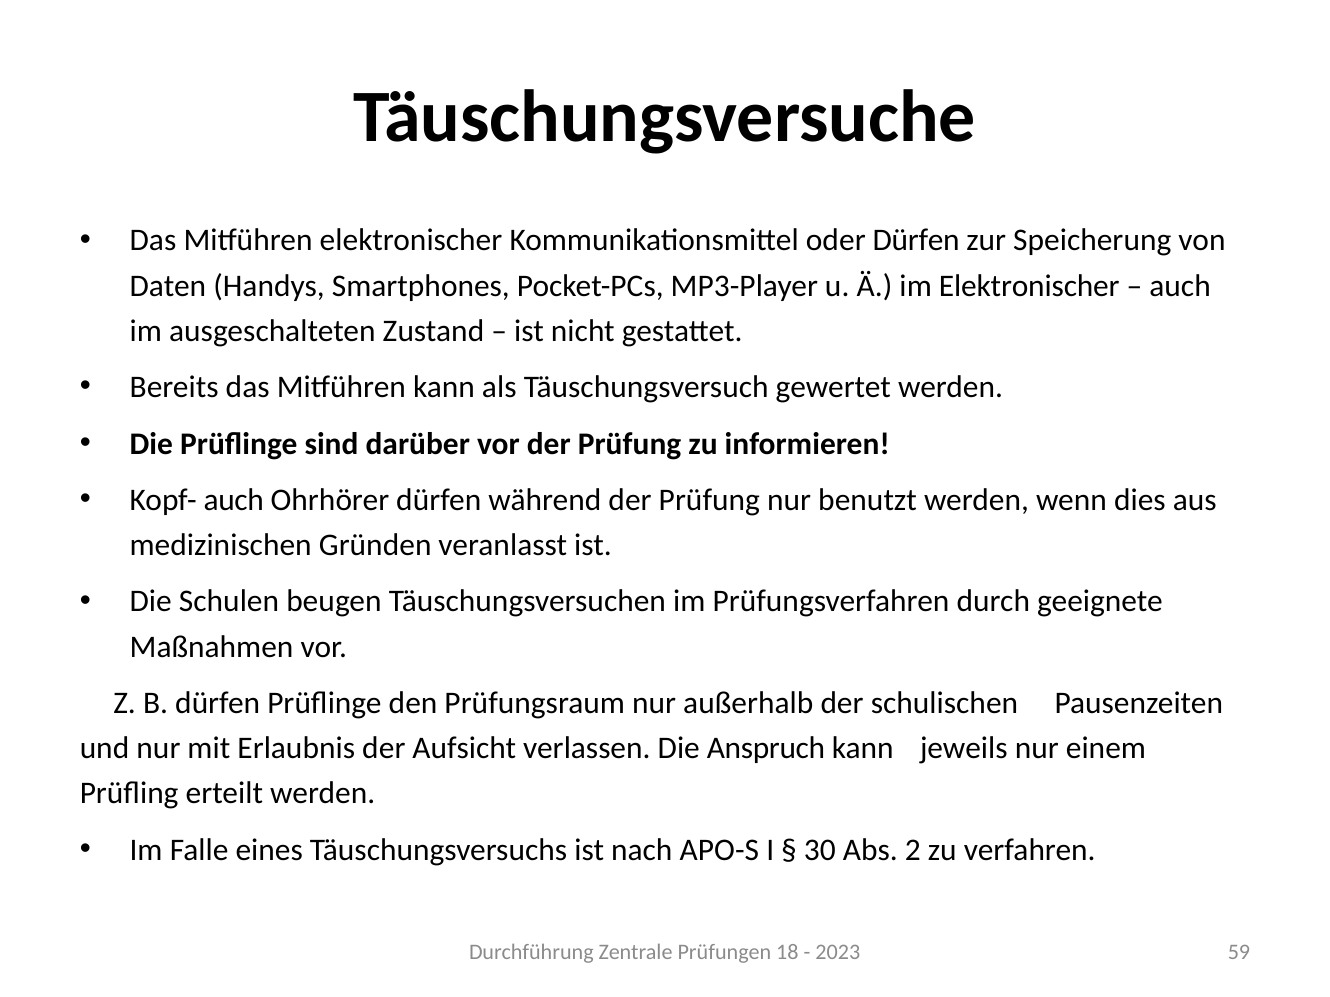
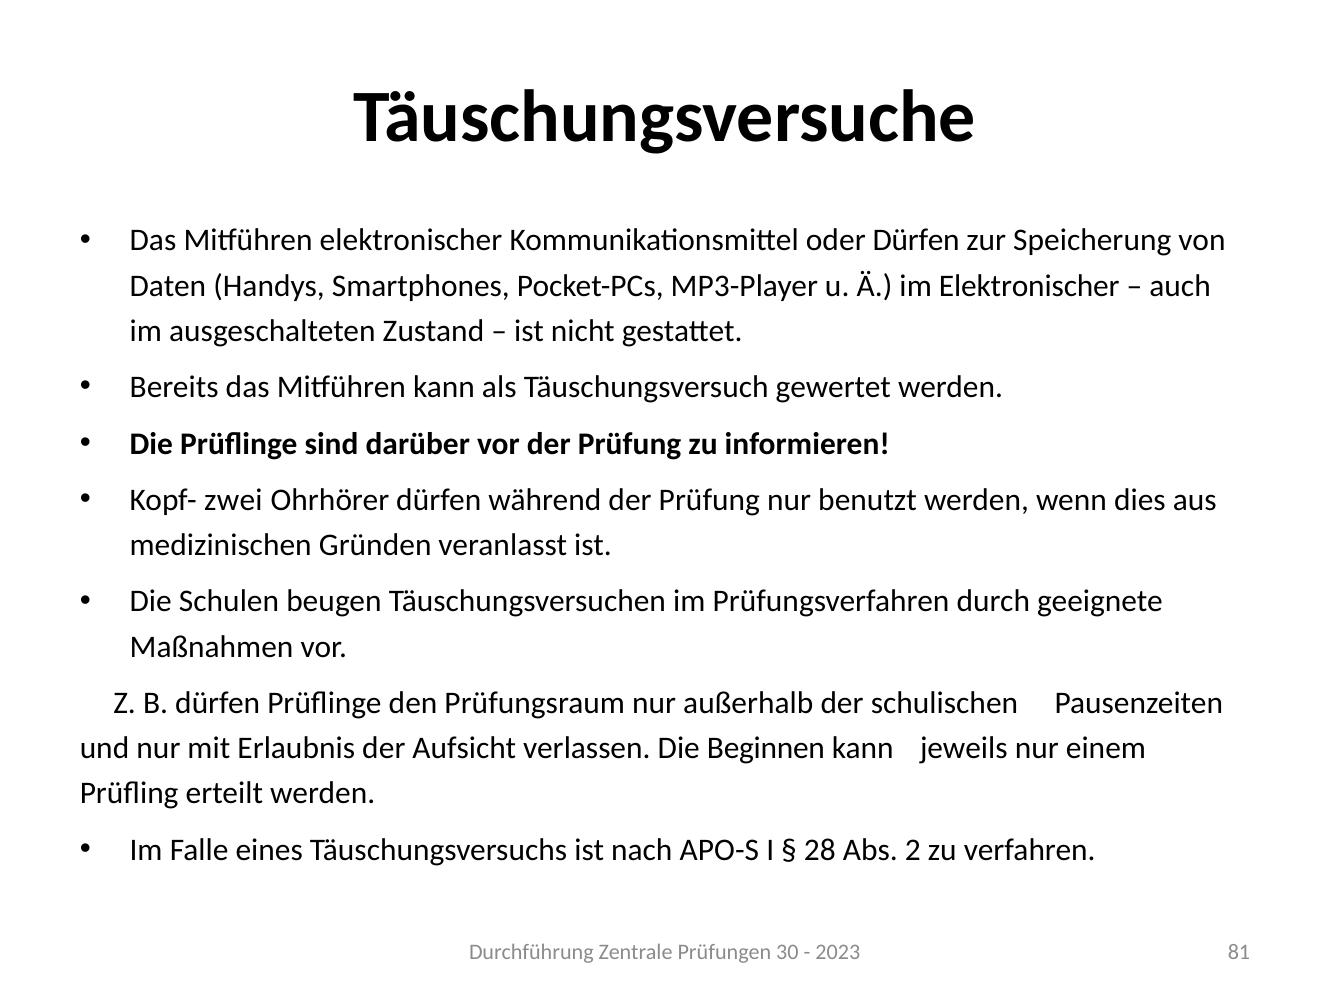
Kopf- auch: auch -> zwei (233, 500)
Anspruch: Anspruch -> Beginnen (766, 749)
30: 30 -> 28 (820, 850)
18: 18 -> 30 (787, 952)
59: 59 -> 81 (1239, 952)
